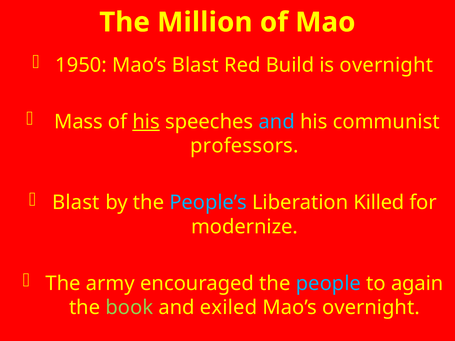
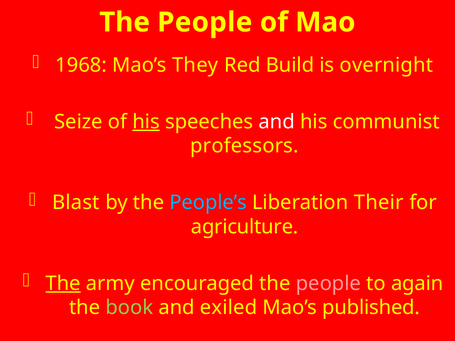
Million: Million -> People (205, 22)
1950: 1950 -> 1968 (81, 65)
Mao’s Blast: Blast -> They (195, 65)
Mass: Mass -> Seize (78, 122)
and colour: light blue -> white (277, 122)
Killed: Killed -> Their (379, 203)
modernize: modernize -> agriculture (245, 227)
The underline: none -> present (63, 284)
people colour: light blue -> pink (328, 284)
Mao’s overnight: overnight -> published (371, 308)
